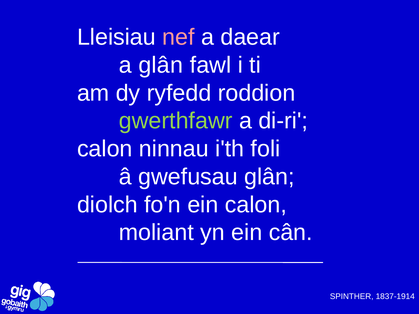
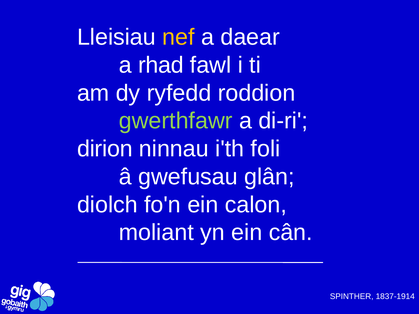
nef colour: pink -> yellow (178, 37)
a glân: glân -> rhad (161, 65)
calon: calon -> dirion (105, 149)
